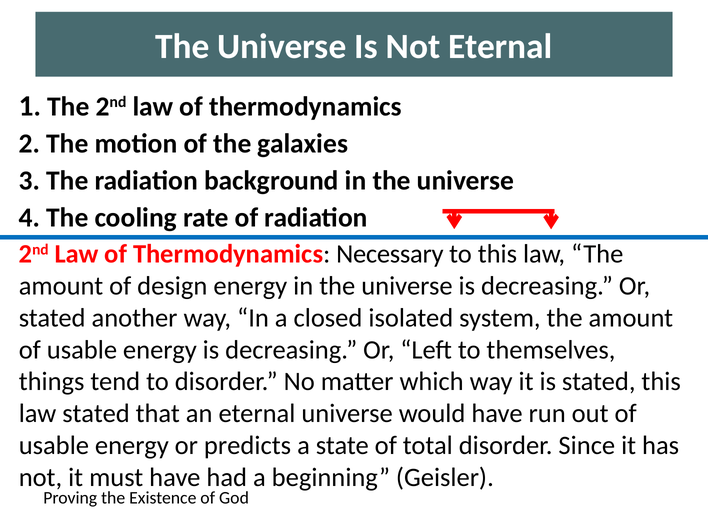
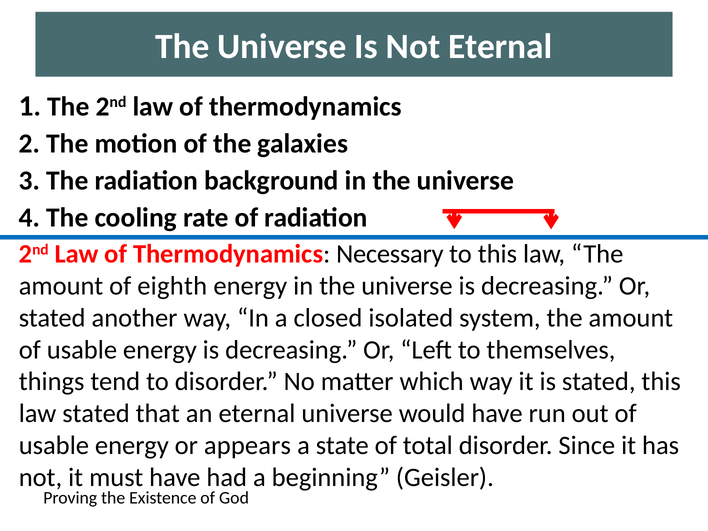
design: design -> eighth (172, 286)
predicts: predicts -> appears (247, 445)
